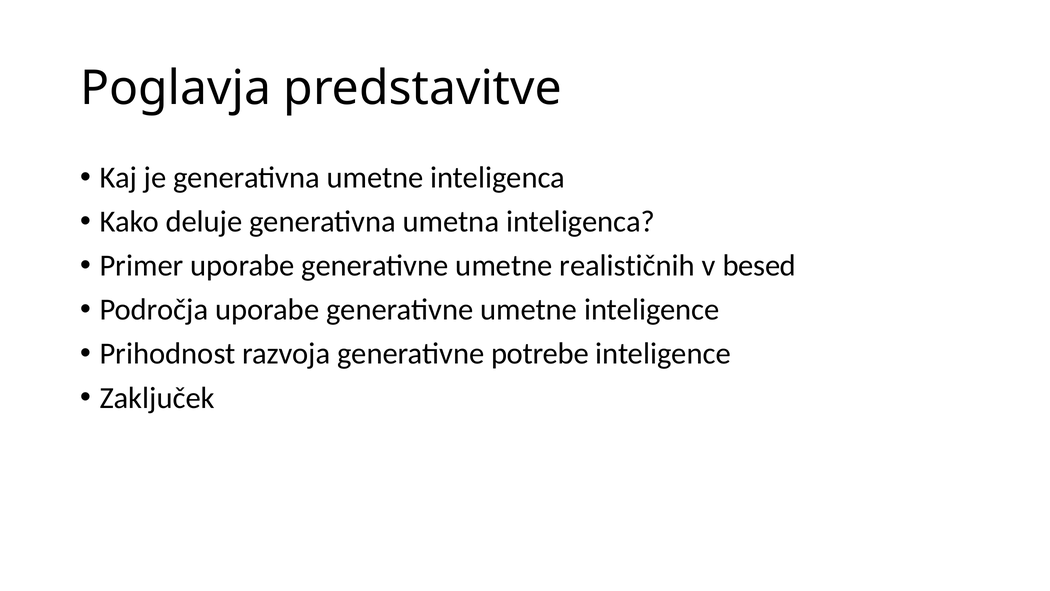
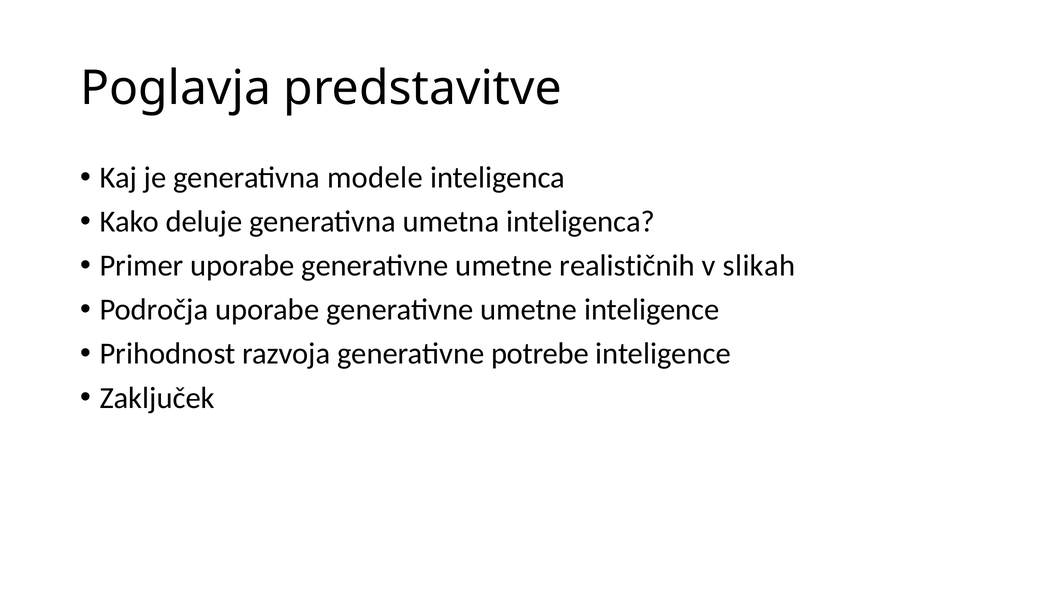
generativna umetne: umetne -> modele (375, 178)
besed: besed -> slikah (759, 266)
